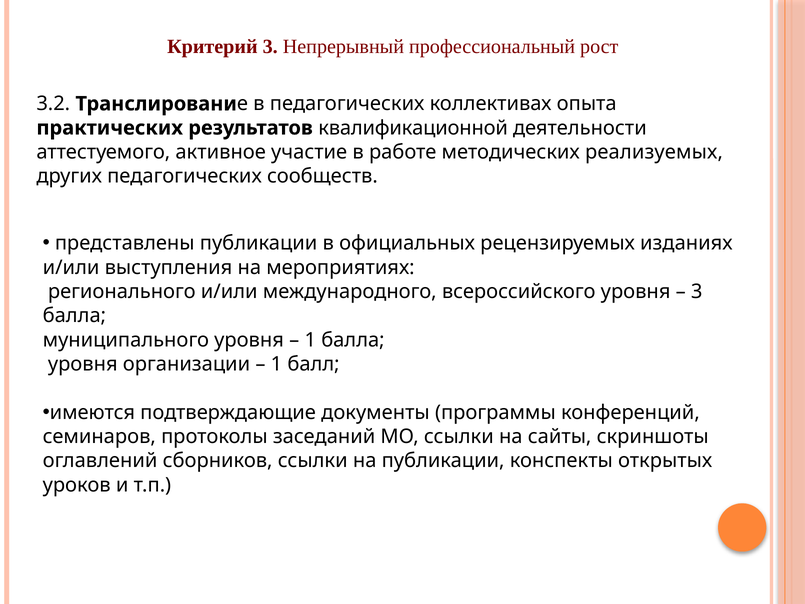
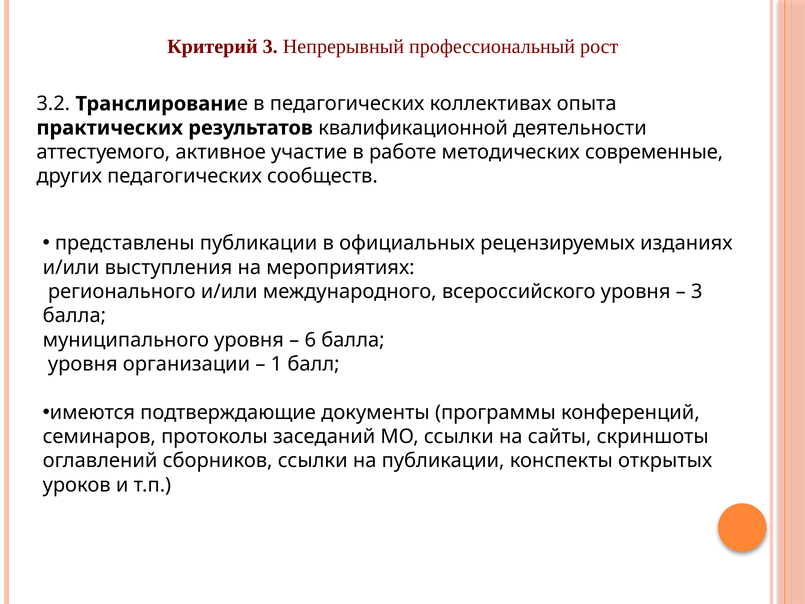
реализуемых: реализуемых -> современные (654, 152)
1: 1 -> 6 (310, 340)
